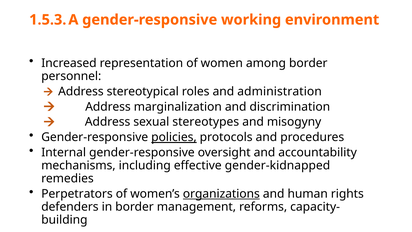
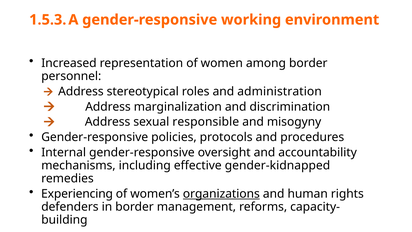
stereotypes: stereotypes -> responsible (206, 122)
policies underline: present -> none (174, 137)
Perpetrators: Perpetrators -> Experiencing (77, 194)
